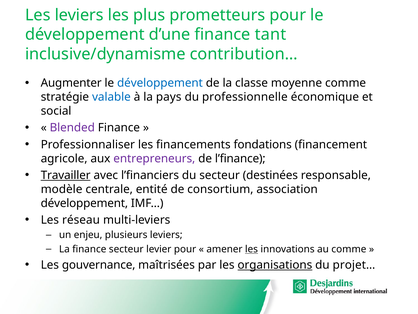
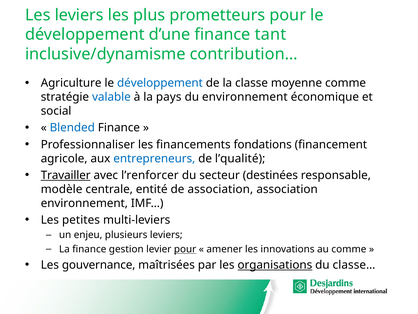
Augmenter: Augmenter -> Agriculture (71, 83)
du professionnelle: professionnelle -> environnement (245, 97)
Blended colour: purple -> blue (72, 128)
entrepreneurs colour: purple -> blue (154, 158)
l’finance: l’finance -> l’qualité (240, 158)
l’financiers: l’financiers -> l’renforcer (150, 175)
de consortium: consortium -> association (220, 189)
développement: développement -> environnement (84, 203)
réseau: réseau -> petites (81, 220)
finance secteur: secteur -> gestion (126, 249)
pour underline: none -> present (185, 249)
les underline: present -> none (251, 249)
projet…: projet… -> classe… (354, 265)
